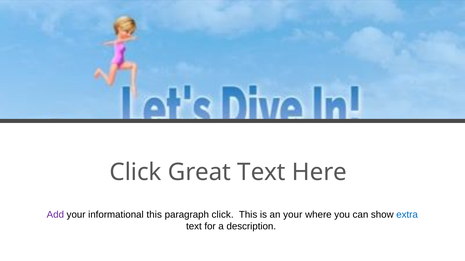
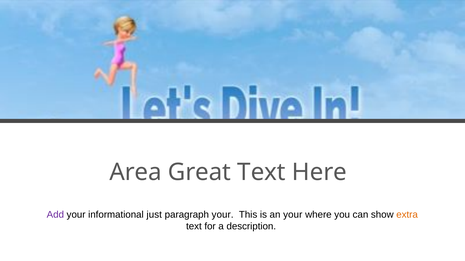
Click: Click -> Area (136, 172)
informational this: this -> just (154, 215)
paragraph click: click -> your (223, 215)
extra colour: blue -> orange (407, 215)
